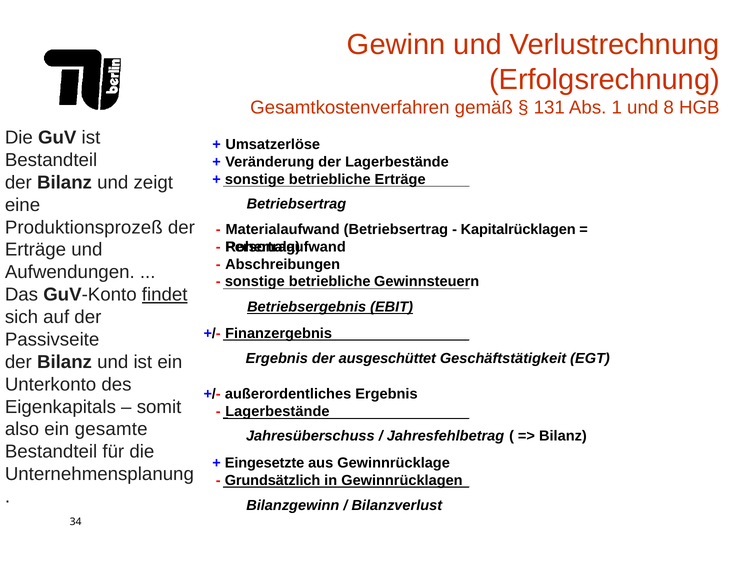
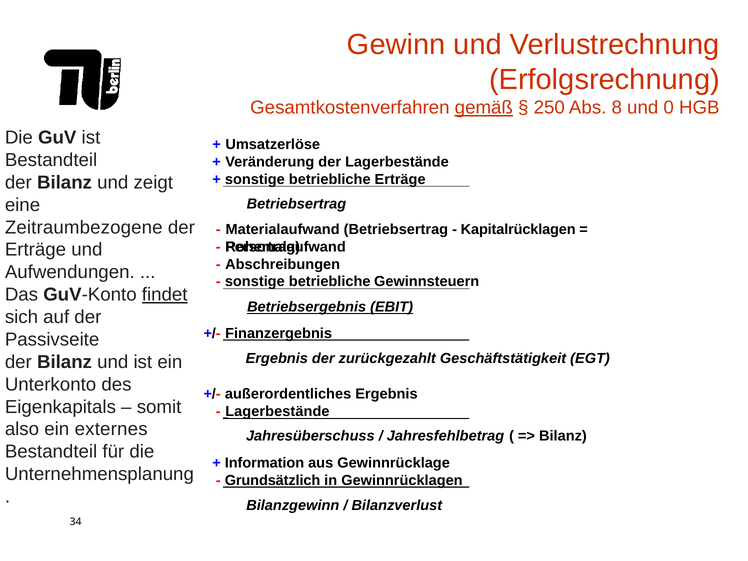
gemäß underline: none -> present (484, 108)
131: 131 -> 250 (549, 108)
1: 1 -> 8 (617, 108)
8: 8 -> 0 (669, 108)
Produktionsprozeß: Produktionsprozeß -> Zeitraumbezogene (84, 227)
ausgeschüttet: ausgeschüttet -> zurückgezahlt (387, 359)
gesamte: gesamte -> externes (111, 429)
Eingesetzte: Eingesetzte -> Information (264, 463)
